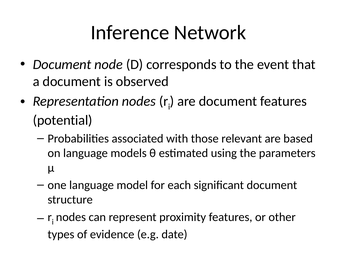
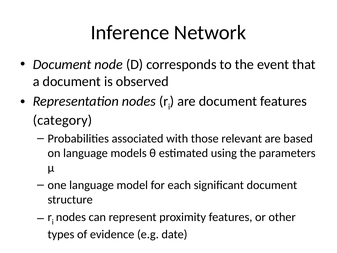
potential: potential -> category (63, 120)
